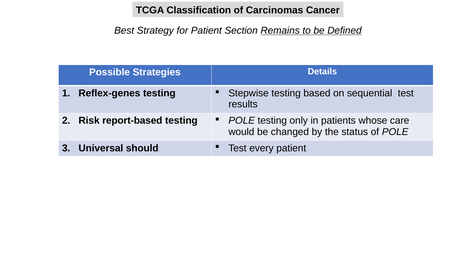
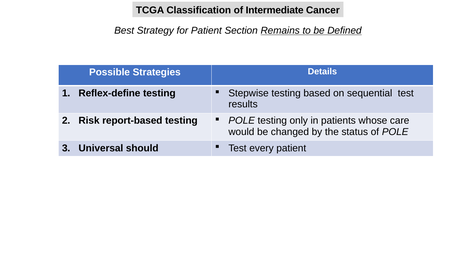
Carcinomas: Carcinomas -> Intermediate (275, 10)
Reflex-genes: Reflex-genes -> Reflex-define (109, 93)
